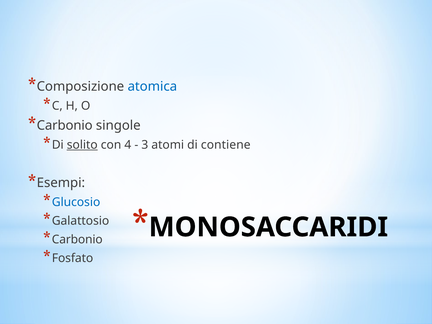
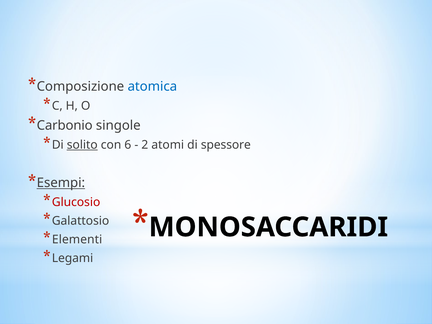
4: 4 -> 6 (128, 145)
3: 3 -> 2 (145, 145)
contiene: contiene -> spessore (226, 145)
Esempi underline: none -> present (61, 183)
Glucosio colour: blue -> red (76, 202)
Carbonio: Carbonio -> Elementi (77, 239)
Fosfato: Fosfato -> Legami (73, 258)
